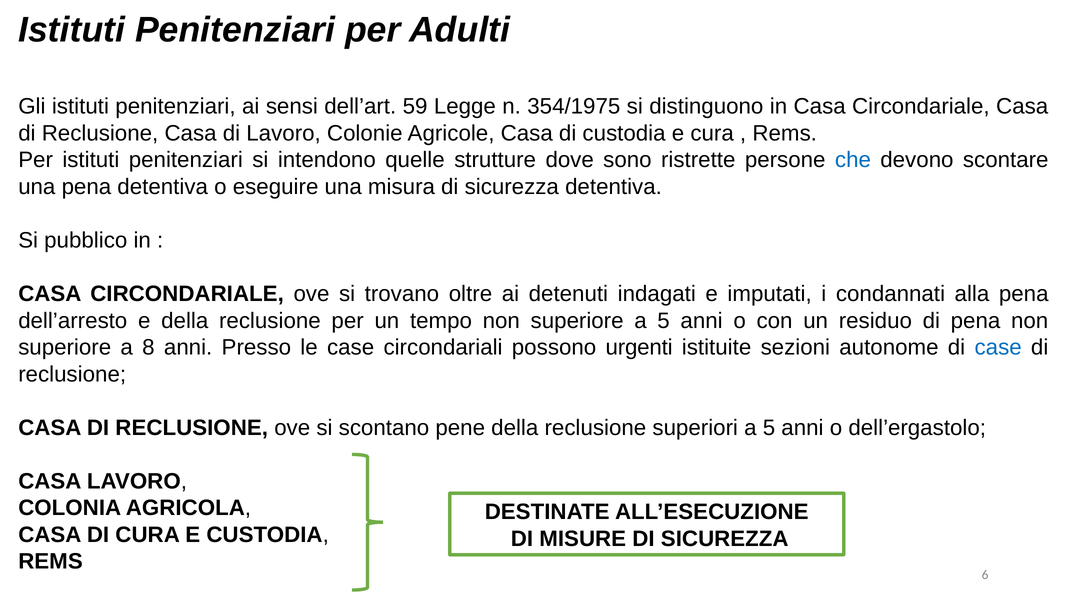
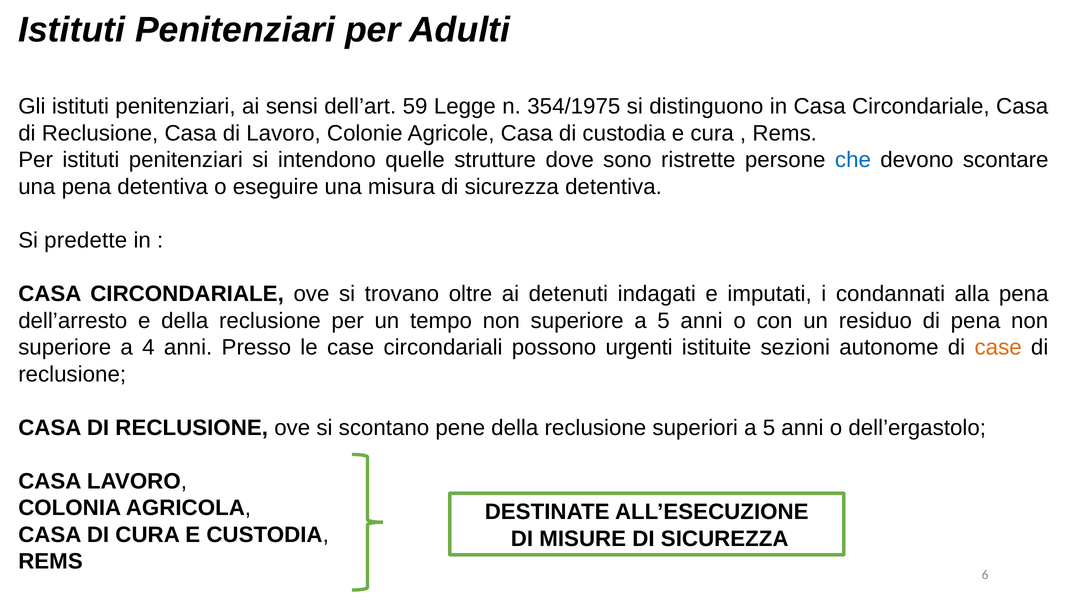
pubblico: pubblico -> predette (86, 240)
8: 8 -> 4 (148, 347)
case colour: blue -> orange (998, 347)
